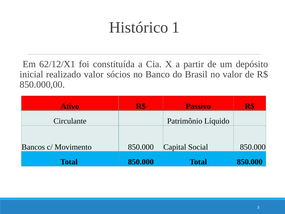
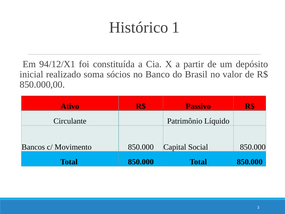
62/12/X1: 62/12/X1 -> 94/12/X1 (57, 64)
realizado valor: valor -> soma (94, 74)
